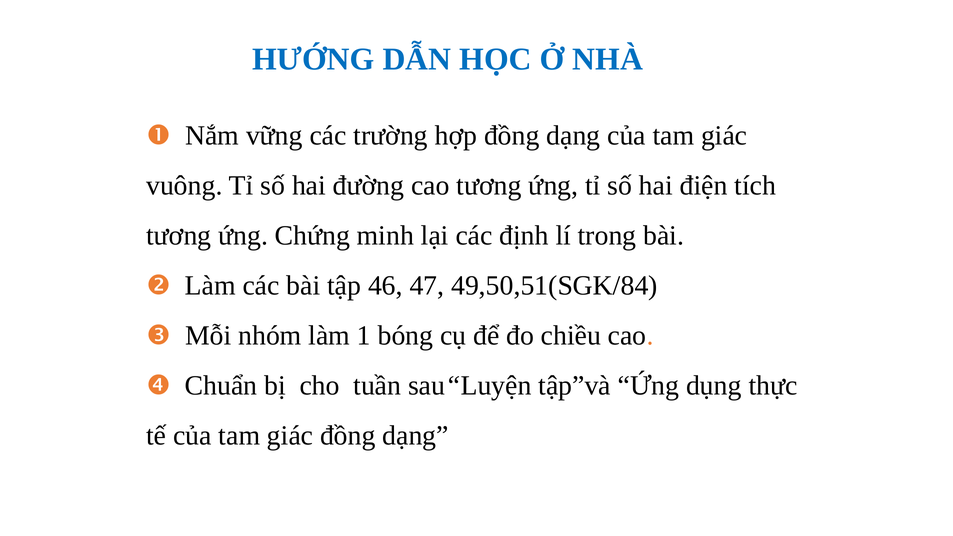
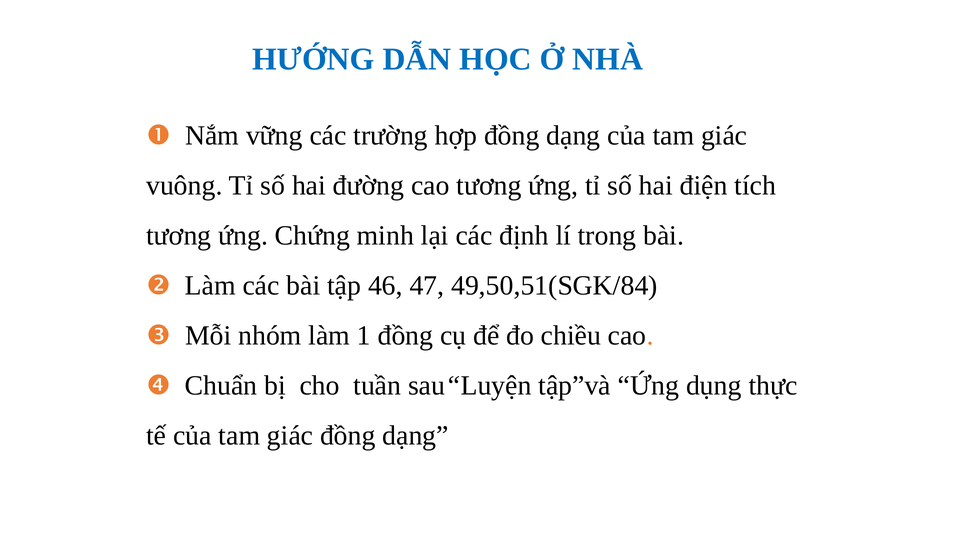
1 bóng: bóng -> đồng (406, 336)
